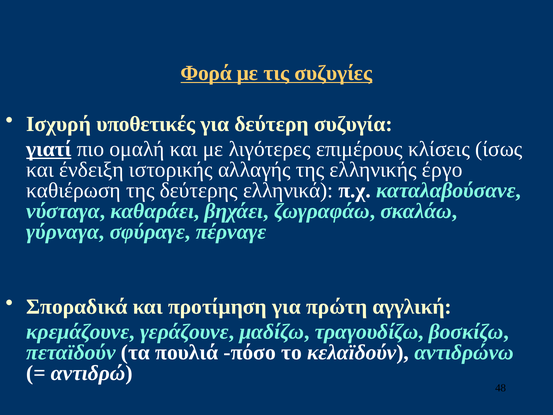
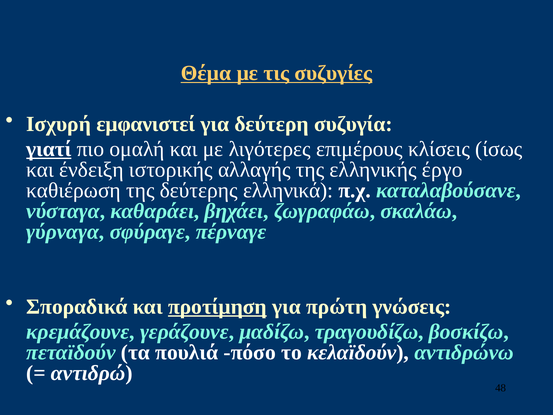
Φορά: Φορά -> Θέμα (206, 73)
υποθετικές: υποθετικές -> εμφανιστεί (146, 124)
προτίμηση underline: none -> present (217, 307)
αγγλική: αγγλική -> γνώσεις (412, 307)
